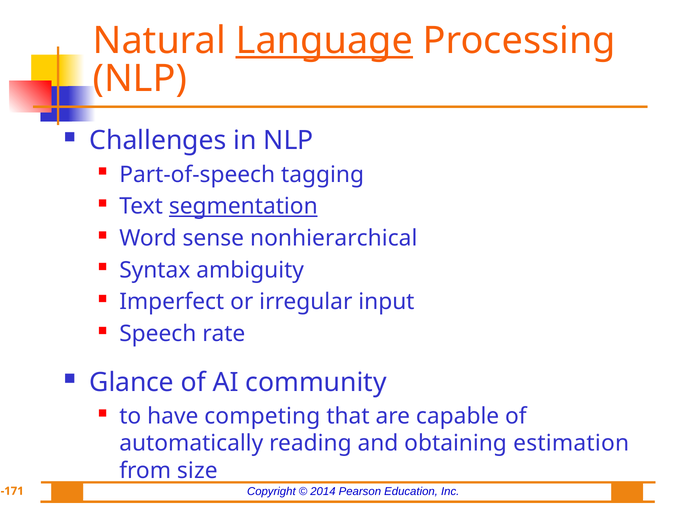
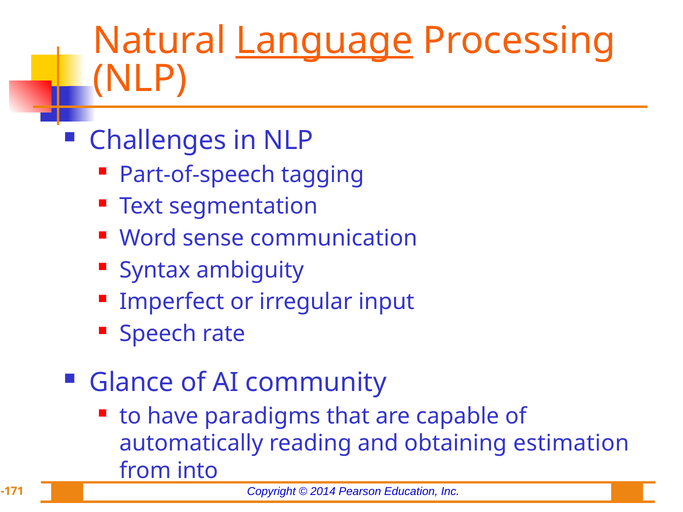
segmentation underline: present -> none (243, 206)
nonhierarchical: nonhierarchical -> communication (334, 238)
competing: competing -> paradigms (262, 416)
size: size -> into (198, 471)
